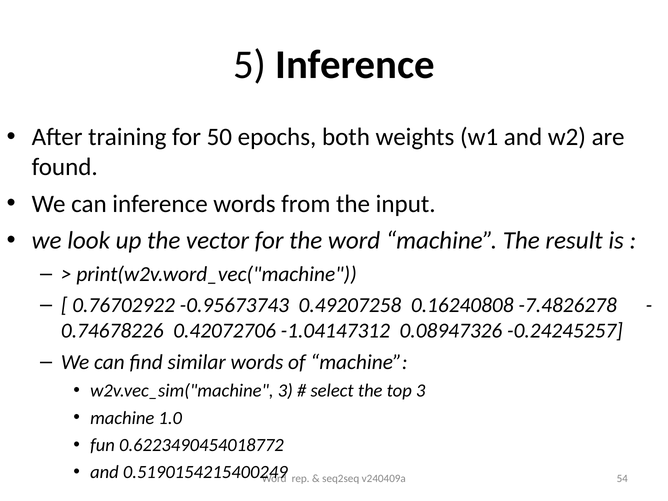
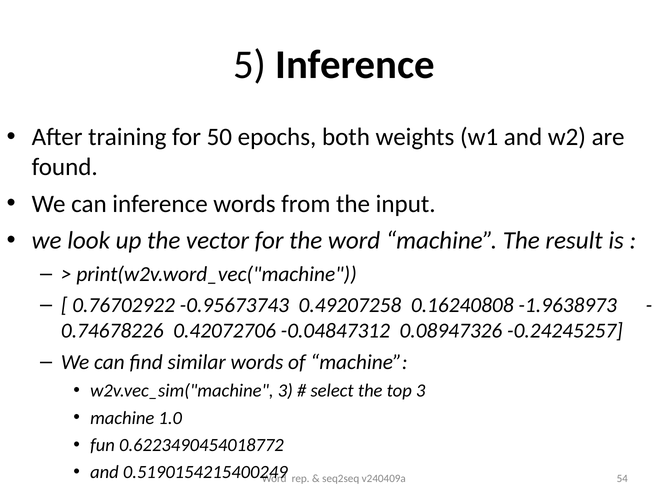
-7.4826278: -7.4826278 -> -1.9638973 (568, 305)
-1.04147312: -1.04147312 -> -0.04847312 (335, 331)
